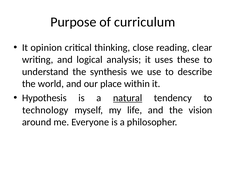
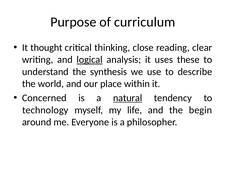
opinion: opinion -> thought (46, 47)
logical underline: none -> present (90, 59)
Hypothesis: Hypothesis -> Concerned (44, 98)
vision: vision -> begin (200, 110)
